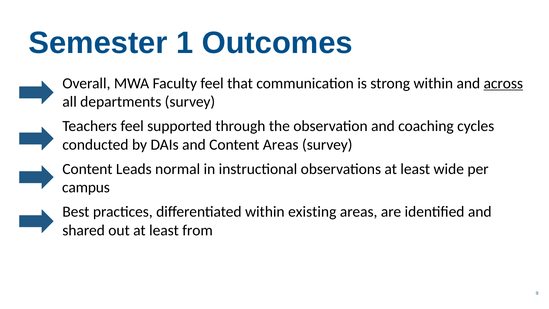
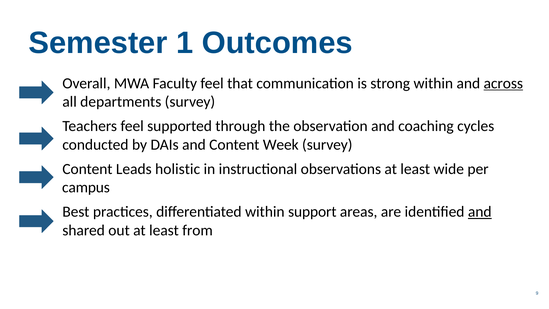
Content Areas: Areas -> Week (281, 145)
normal: normal -> holistic (178, 169)
existing: existing -> support (312, 212)
and underline: none -> present (480, 212)
